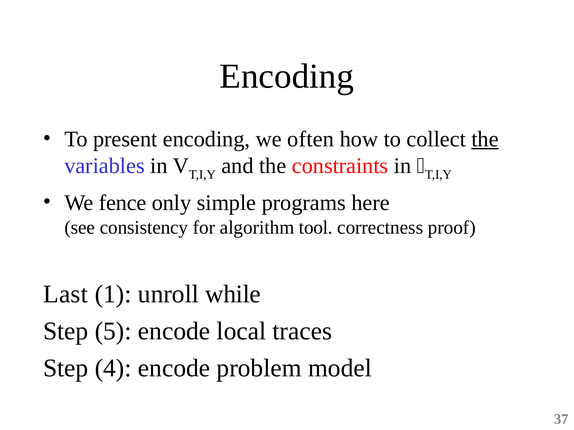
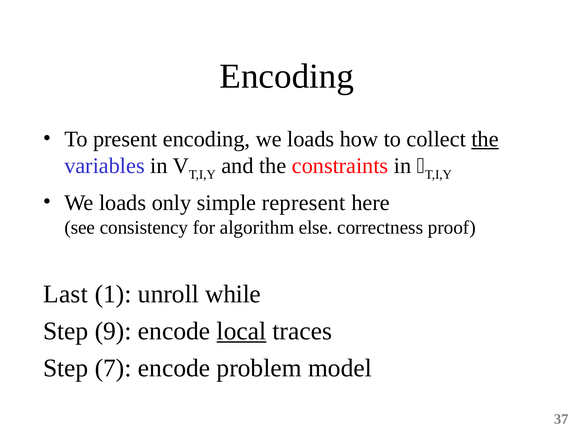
encoding we often: often -> loads (311, 139)
fence: fence -> loads (123, 203)
programs: programs -> represent (304, 203)
tool: tool -> else (316, 228)
5: 5 -> 9 (113, 331)
local underline: none -> present (241, 331)
4: 4 -> 7 (113, 368)
